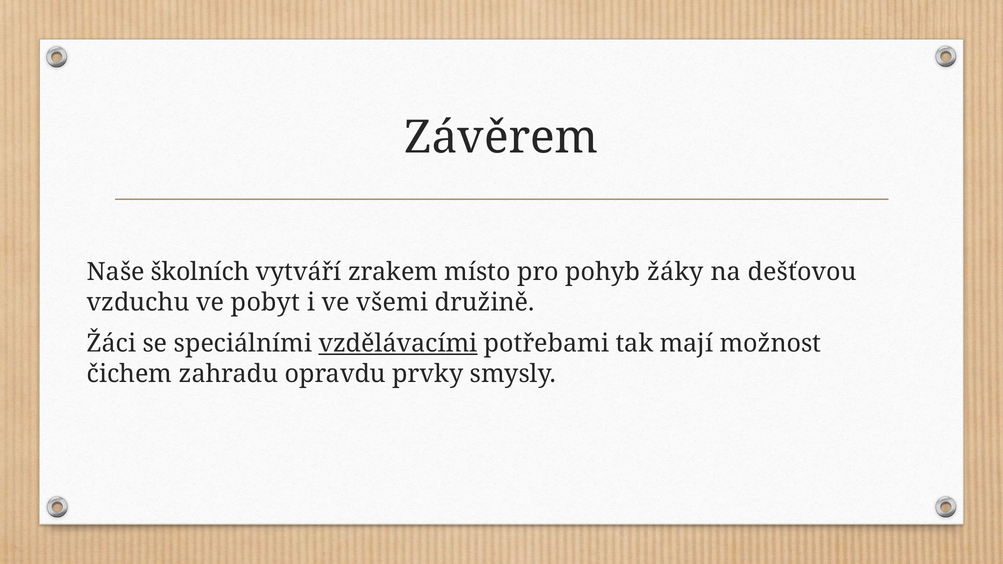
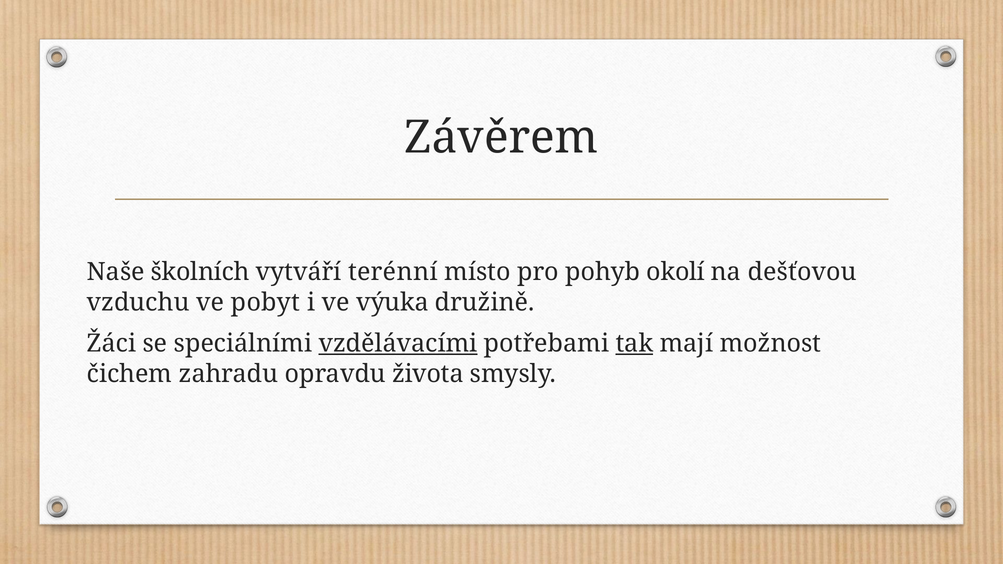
zrakem: zrakem -> terénní (393, 272)
žáky: žáky -> okolí (676, 272)
všemi: všemi -> výuka (392, 302)
tak underline: none -> present (634, 344)
prvky: prvky -> života (428, 374)
